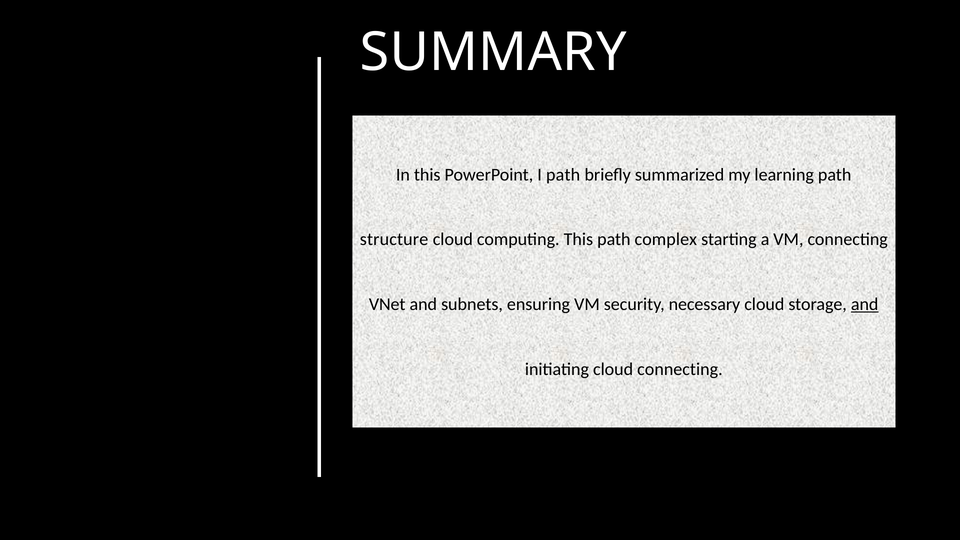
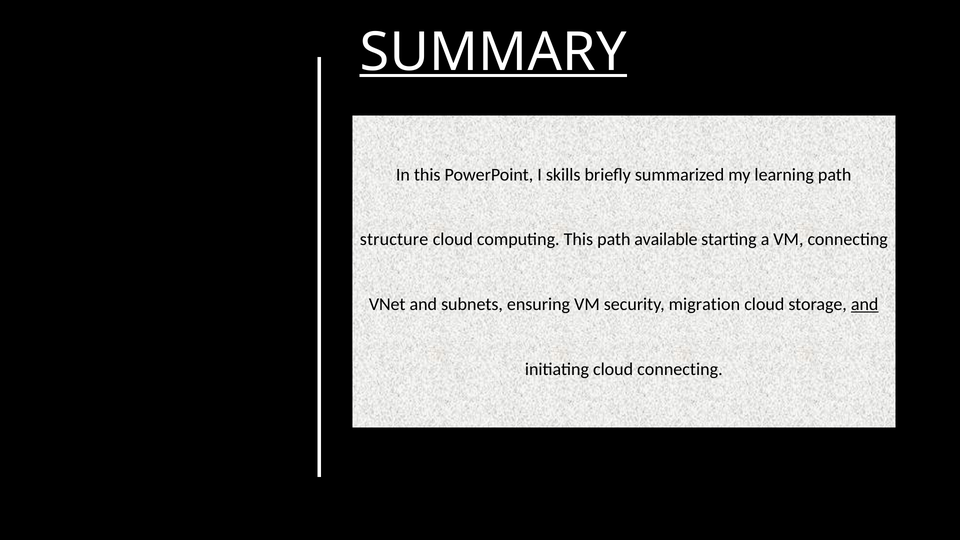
SUMMARY underline: none -> present (493, 52)
I path: path -> skills (563, 175)
complex: complex -> available (666, 240)
necessary: necessary -> migration (704, 304)
